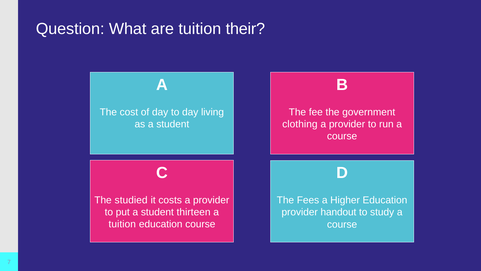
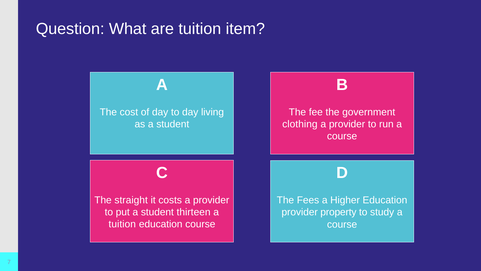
their: their -> item (245, 29)
studied: studied -> straight (131, 200)
handout: handout -> property (338, 212)
